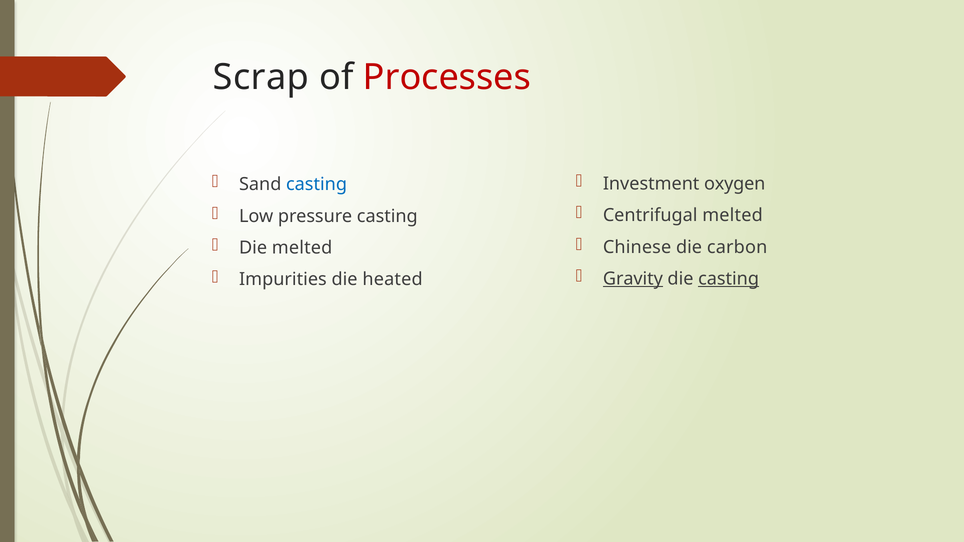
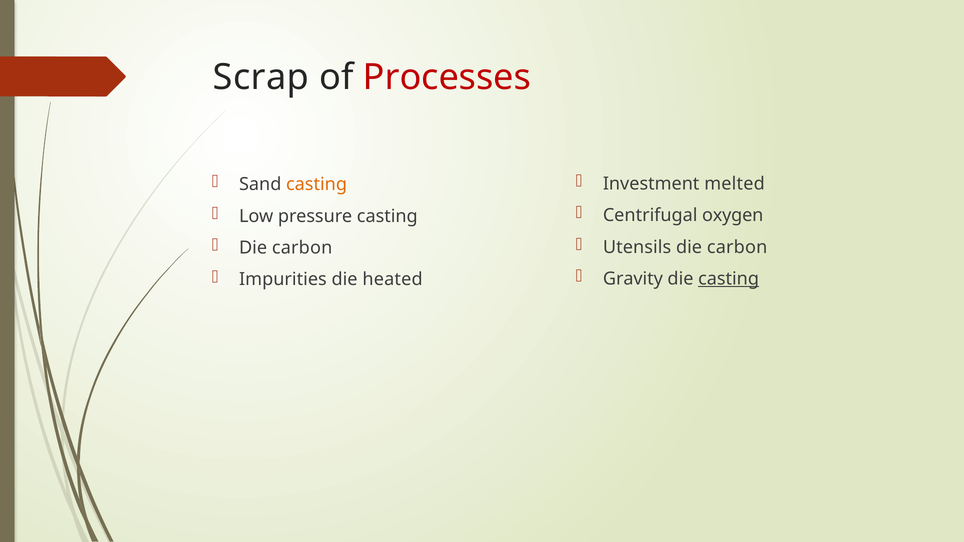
oxygen: oxygen -> melted (735, 184)
casting colour: blue -> orange (317, 184)
Centrifugal melted: melted -> oxygen (733, 216)
Chinese: Chinese -> Utensils (637, 247)
melted: melted -> carbon (302, 248)
Gravity underline: present -> none (633, 279)
